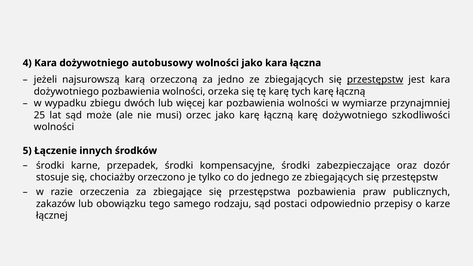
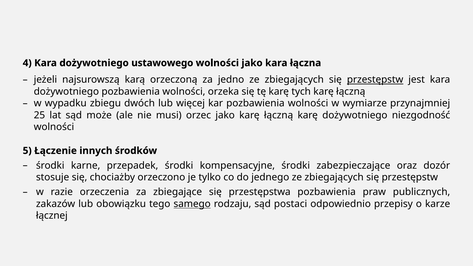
autobusowy: autobusowy -> ustawowego (162, 63)
szkodliwości: szkodliwości -> niezgodność (421, 115)
samego underline: none -> present (192, 204)
